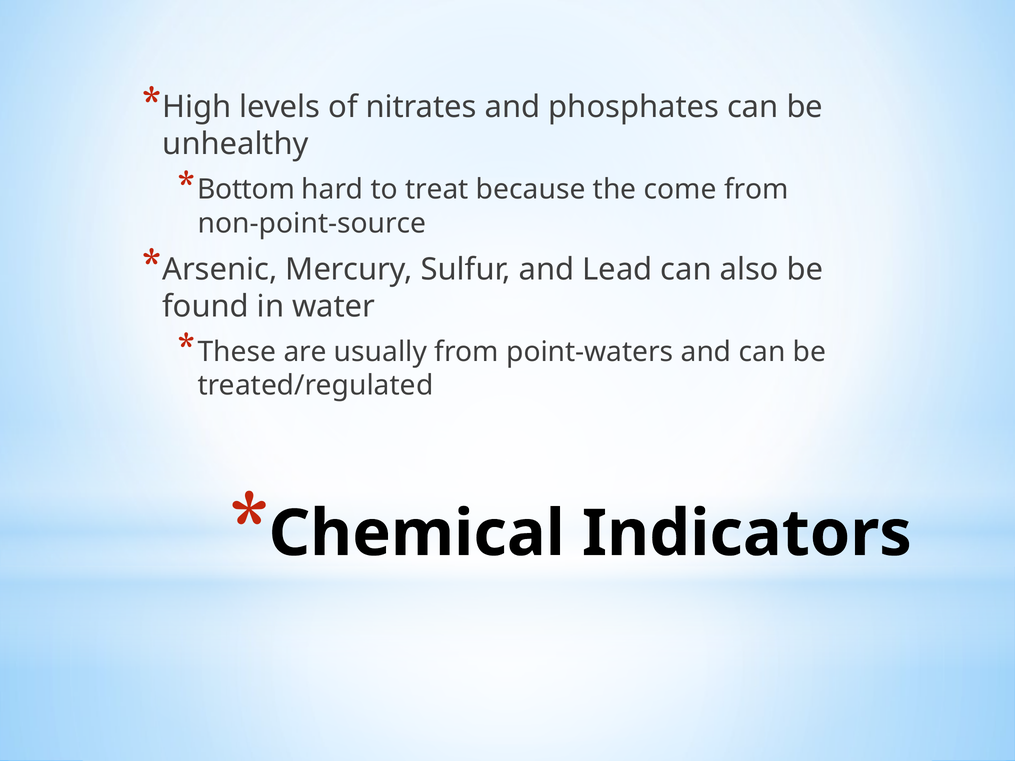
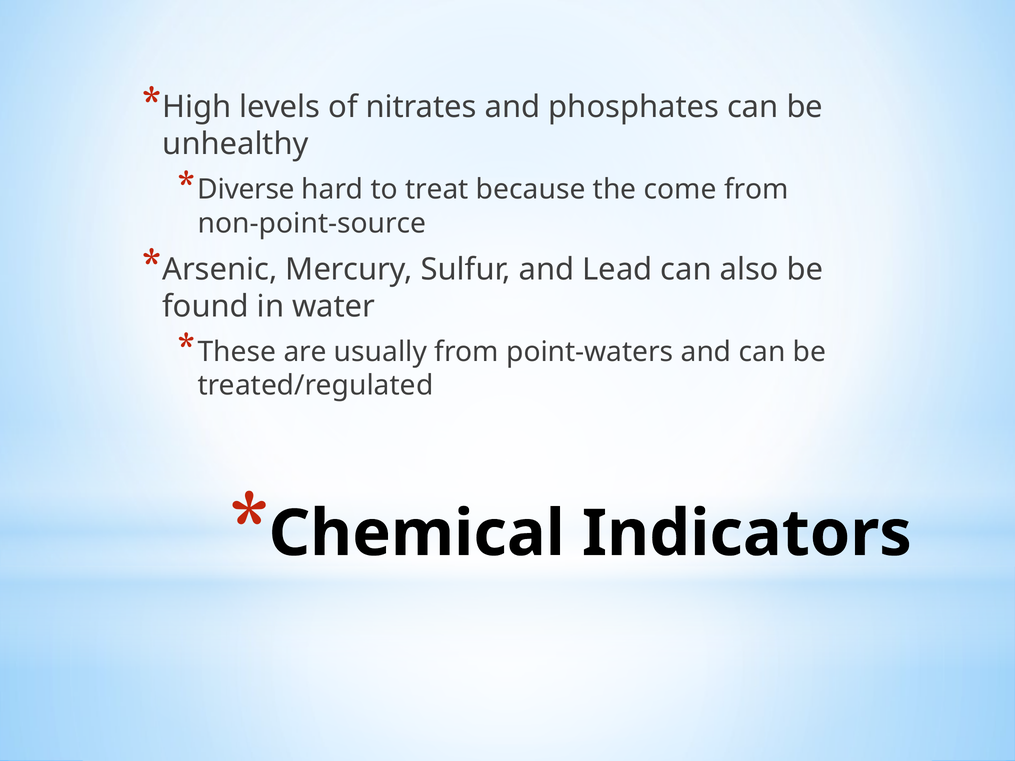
Bottom: Bottom -> Diverse (246, 189)
